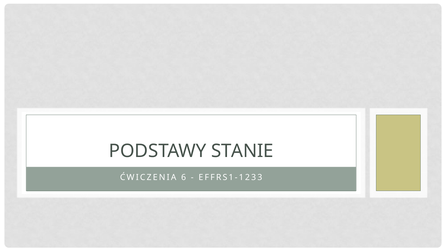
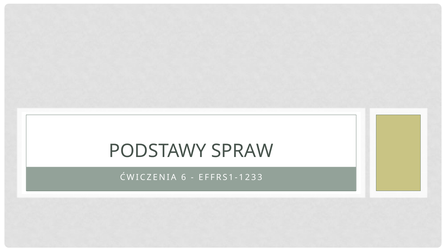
STANIE: STANIE -> SPRAW (242, 151)
